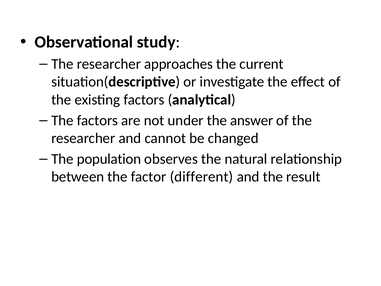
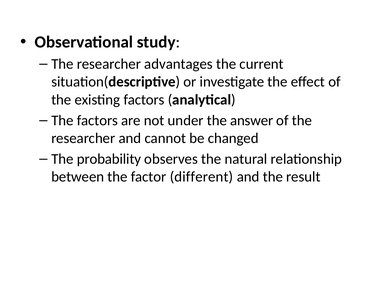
approaches: approaches -> advantages (178, 64)
population: population -> probability (109, 159)
